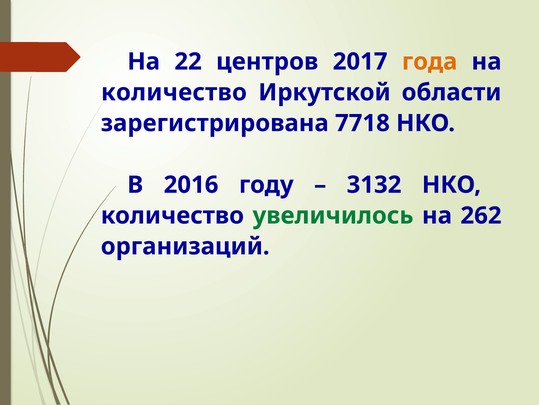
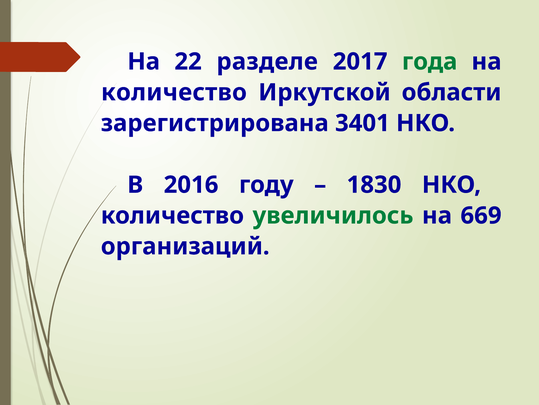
центров: центров -> разделе (267, 62)
года colour: orange -> green (430, 62)
7718: 7718 -> 3401 (362, 123)
3132: 3132 -> 1830 (374, 184)
262: 262 -> 669 (481, 215)
